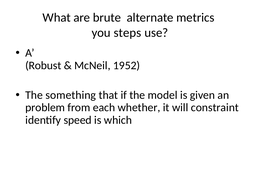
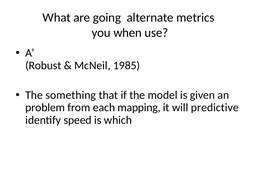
brute: brute -> going (107, 18)
steps: steps -> when (128, 33)
1952: 1952 -> 1985 (127, 65)
whether: whether -> mapping (139, 108)
constraint: constraint -> predictive (215, 108)
